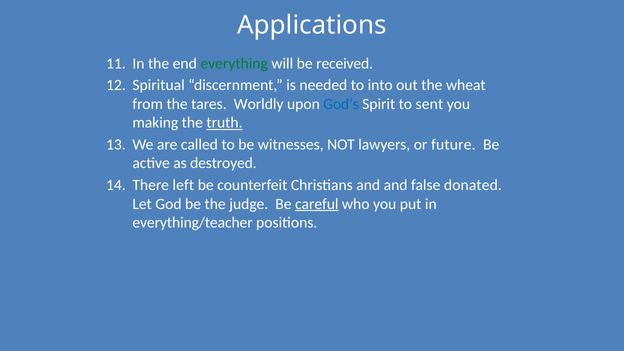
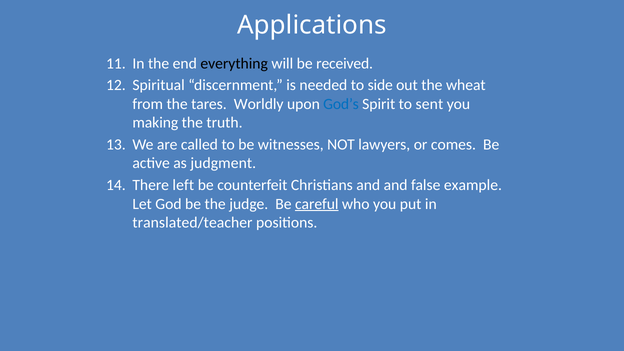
everything colour: green -> black (234, 64)
into: into -> side (380, 85)
truth underline: present -> none (224, 123)
future: future -> comes (453, 145)
destroyed: destroyed -> judgment (223, 163)
donated: donated -> example (473, 185)
everything/teacher: everything/teacher -> translated/teacher (192, 223)
